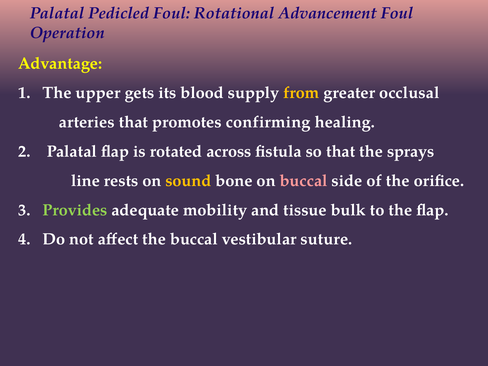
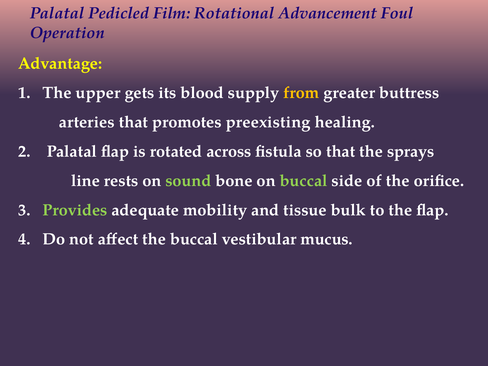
Pedicled Foul: Foul -> Film (172, 13)
occlusal: occlusal -> buttress (409, 93)
confirming: confirming -> preexisting (268, 122)
sound colour: yellow -> light green (188, 181)
buccal colour: pink -> light green (304, 181)
suture: suture -> mucus (327, 239)
